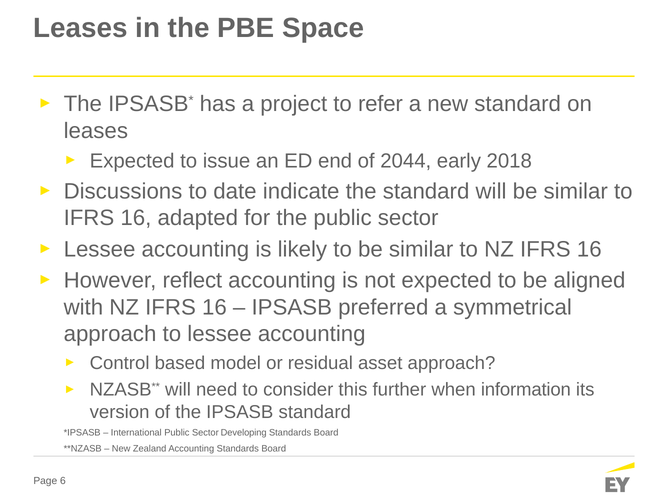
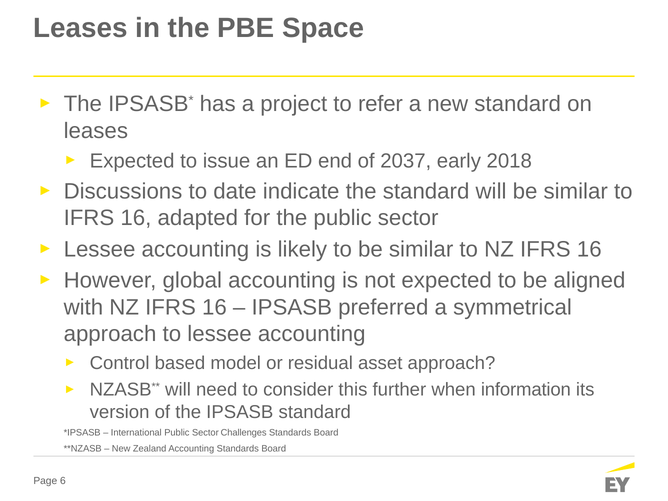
2044: 2044 -> 2037 (406, 161)
reflect: reflect -> global (192, 281)
Developing: Developing -> Challenges (244, 433)
